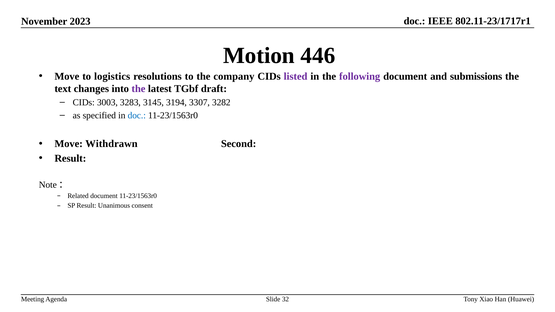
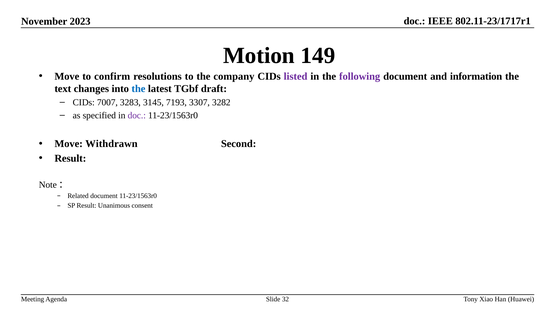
446: 446 -> 149 (318, 56)
logistics: logistics -> confirm (112, 76)
submissions: submissions -> information (476, 76)
the colour: purple -> blue (138, 89)
3003: 3003 -> 7007 (107, 102)
3194: 3194 -> 7193 (176, 102)
doc colour: blue -> purple (137, 115)
